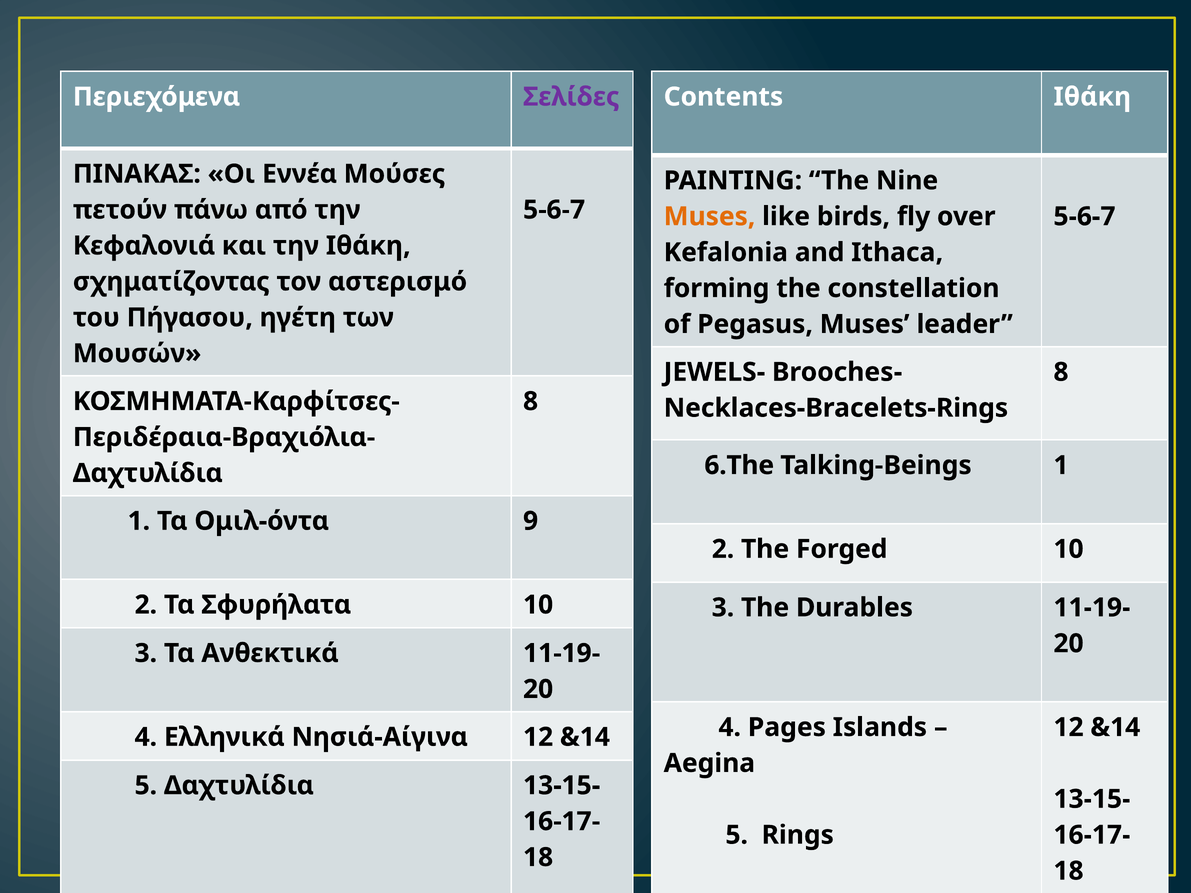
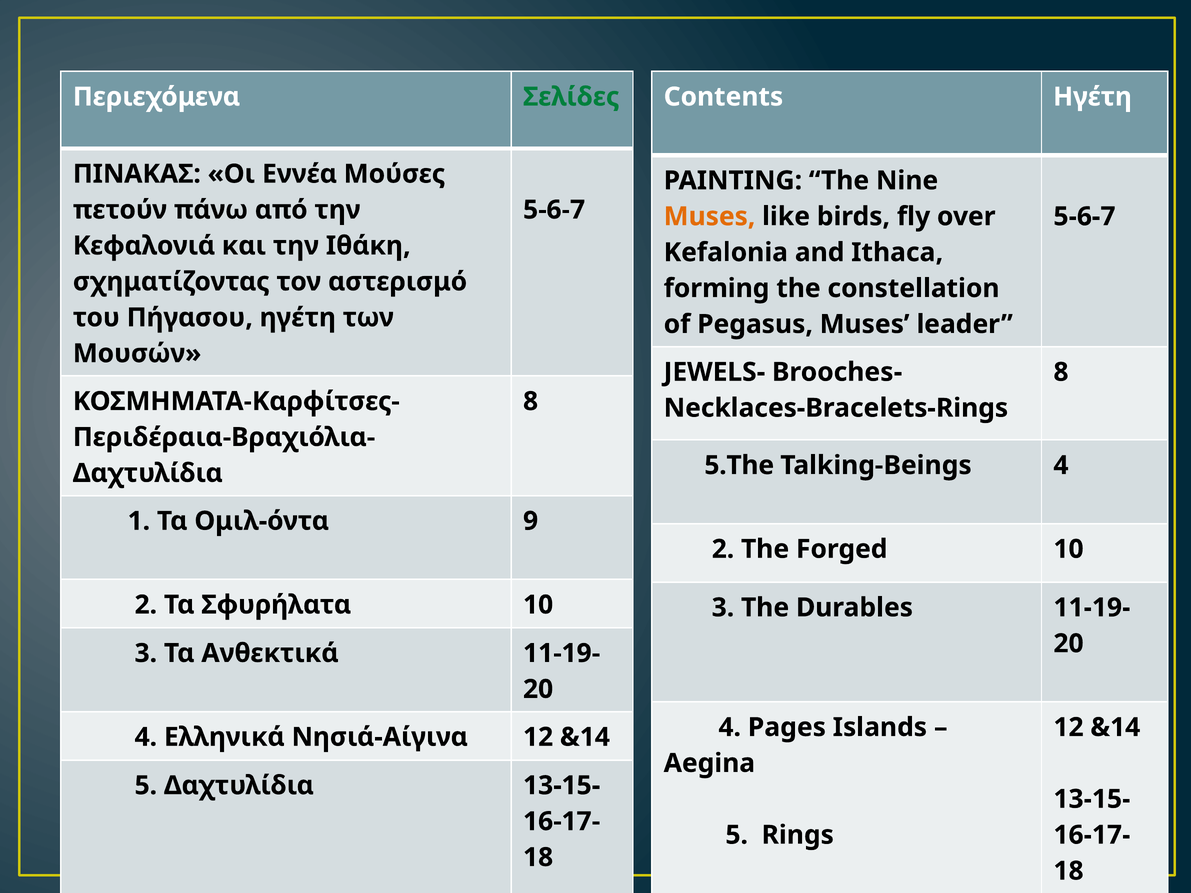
Σελίδες colour: purple -> green (571, 97)
Contents Ιθάκη: Ιθάκη -> Ηγέτη (1092, 97)
6.The: 6.The -> 5.The (739, 465)
Talking-Beings 1: 1 -> 4 (1061, 465)
